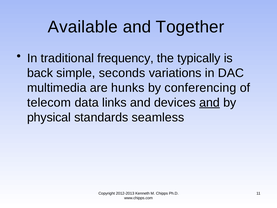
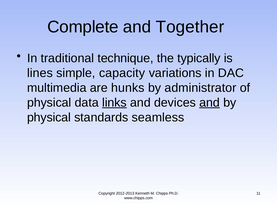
Available: Available -> Complete (83, 27)
frequency: frequency -> technique (125, 58)
back: back -> lines (40, 73)
seconds: seconds -> capacity (122, 73)
conferencing: conferencing -> administrator (200, 88)
telecom: telecom -> physical (49, 102)
links underline: none -> present (114, 102)
